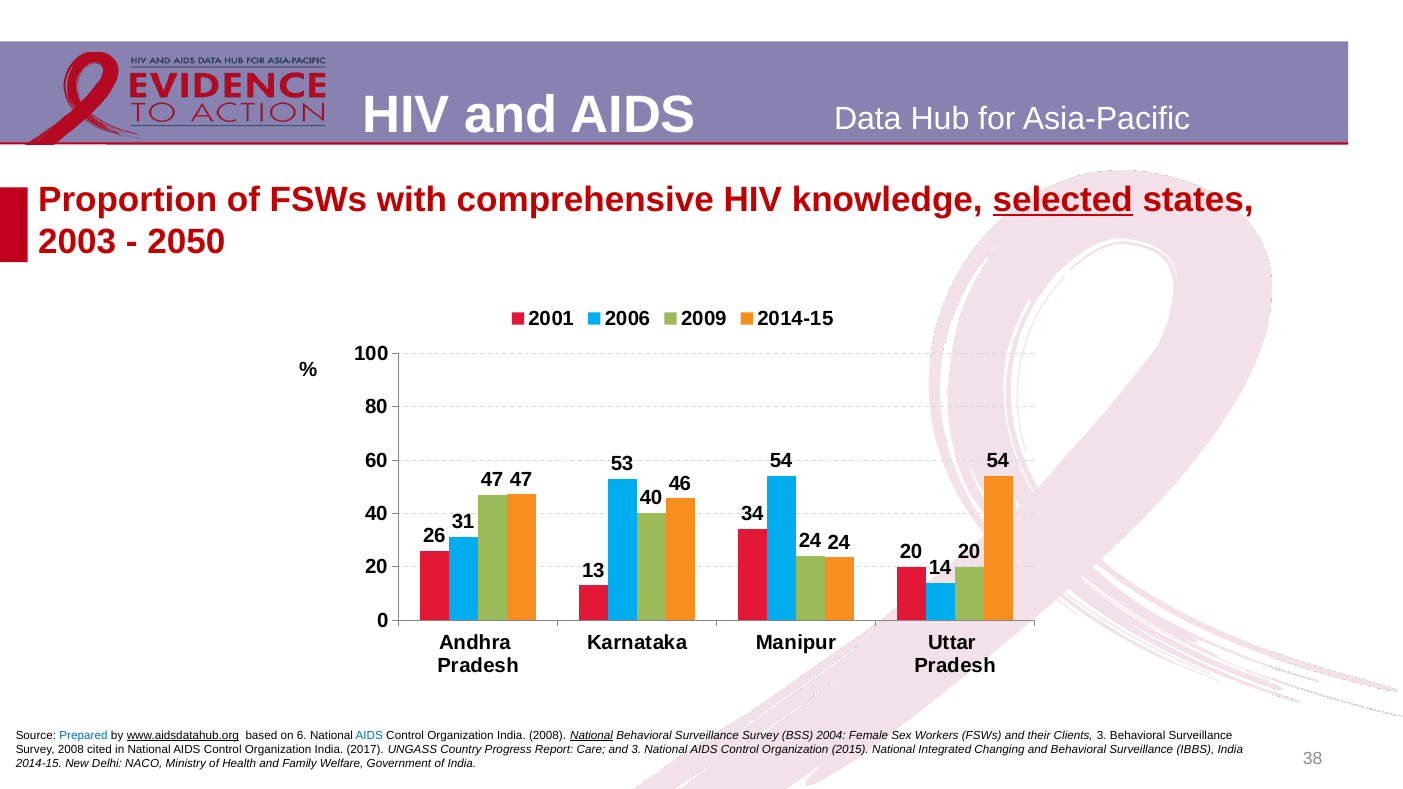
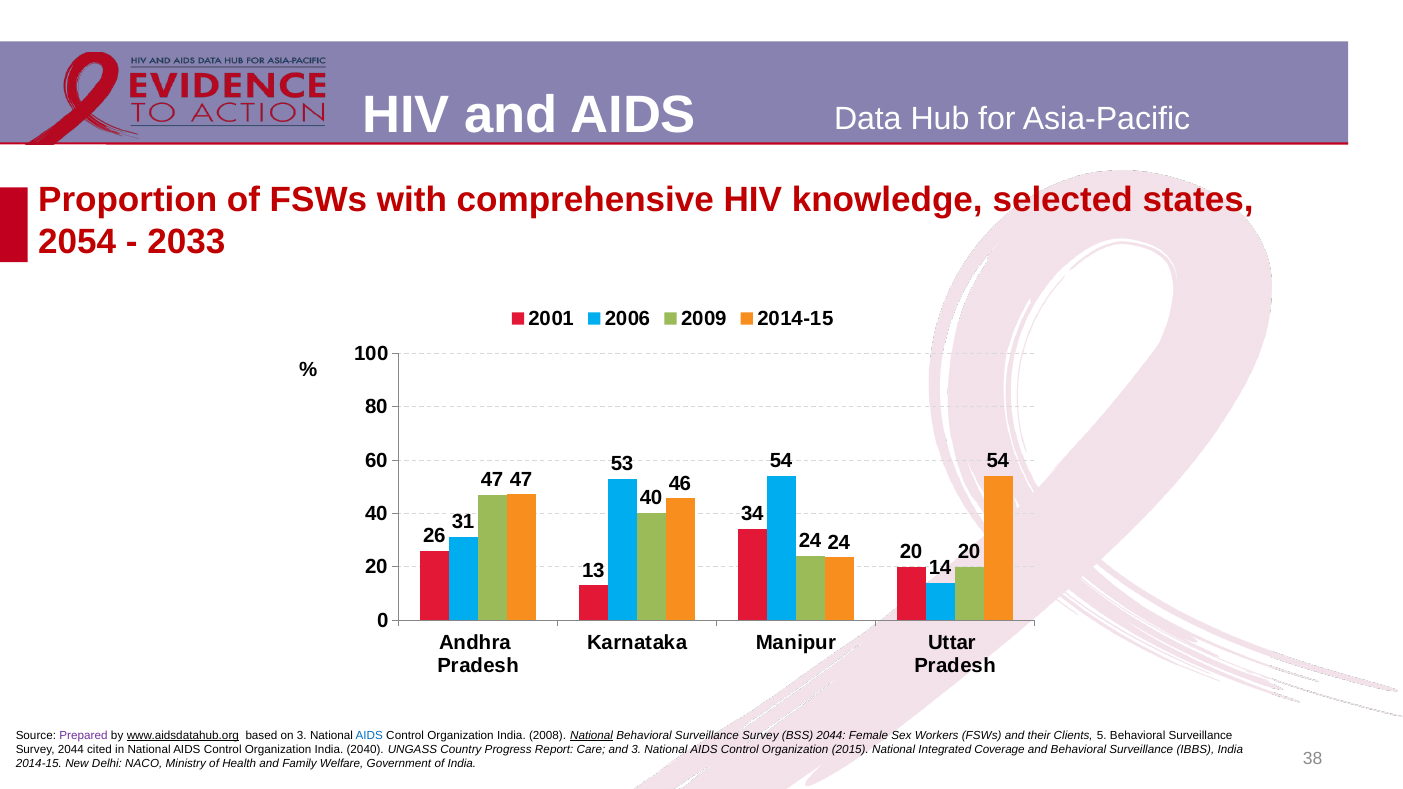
selected underline: present -> none (1063, 200)
2003: 2003 -> 2054 (77, 242)
2050: 2050 -> 2033 (186, 242)
Prepared colour: blue -> purple (83, 735)
on 6: 6 -> 3 (302, 735)
BSS 2004: 2004 -> 2044 (831, 735)
Clients 3: 3 -> 5 (1102, 735)
Survey 2008: 2008 -> 2044 (71, 749)
2017: 2017 -> 2040 (365, 749)
Changing: Changing -> Coverage (1000, 749)
